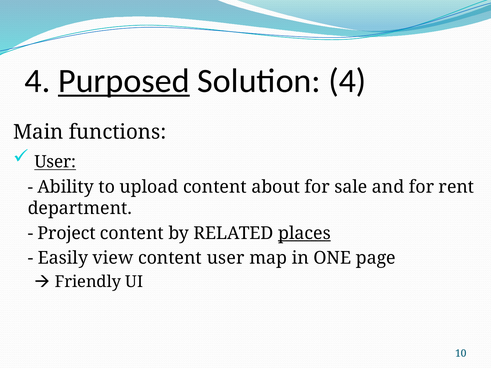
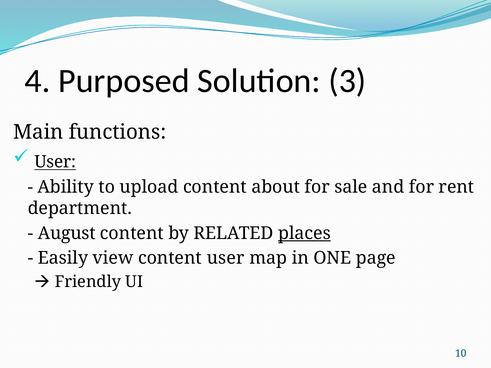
Purposed underline: present -> none (124, 81)
Solution 4: 4 -> 3 (347, 81)
Project: Project -> August (67, 233)
